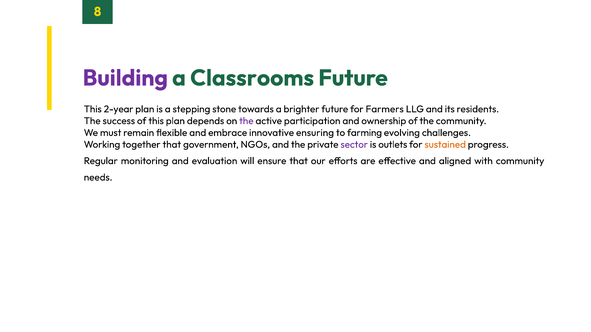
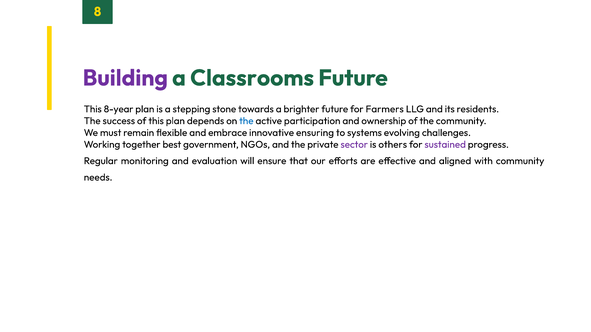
2-year: 2-year -> 8-year (119, 109)
the colour: purple -> blue (246, 121)
farming: farming -> systems (364, 133)
together that: that -> best (172, 145)
outlets: outlets -> others (393, 145)
sustained colour: orange -> purple (445, 145)
